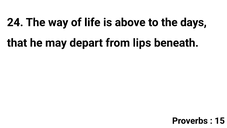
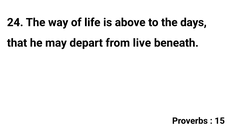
lips: lips -> live (142, 43)
